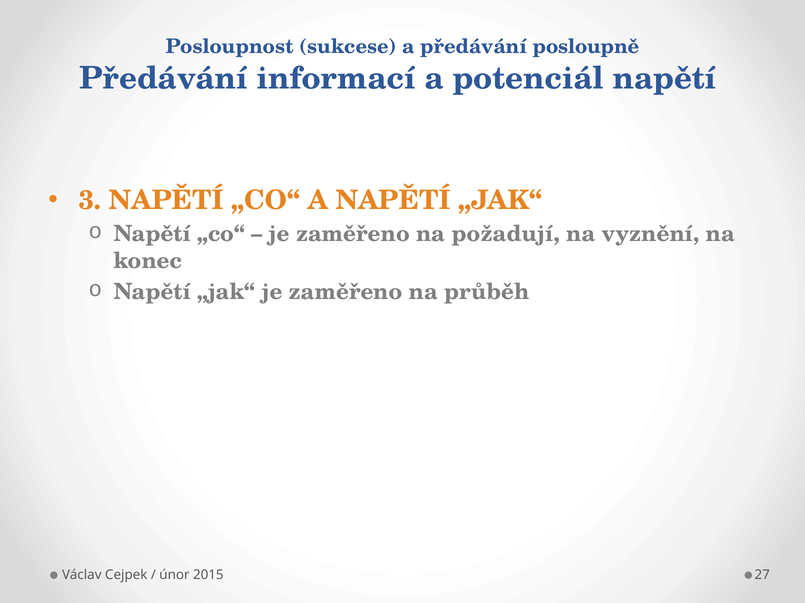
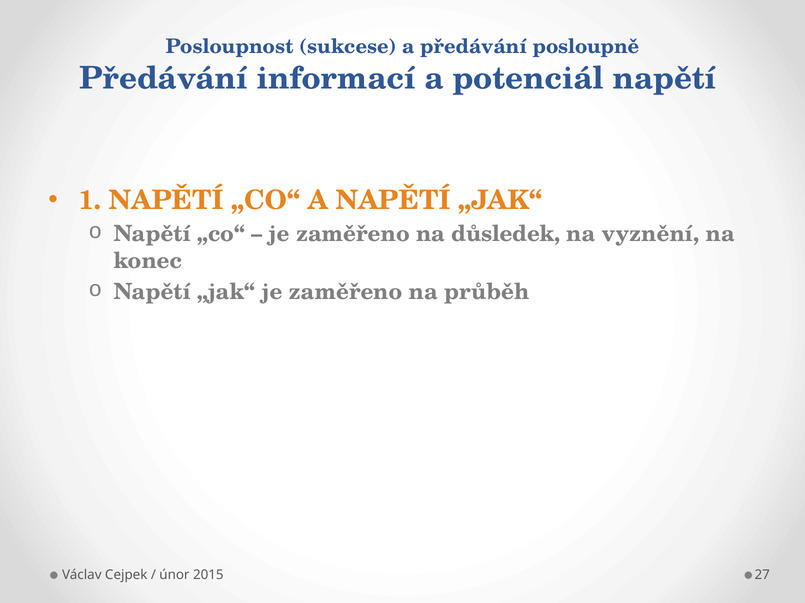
3: 3 -> 1 (90, 200)
požadují: požadují -> důsledek (506, 234)
